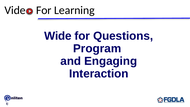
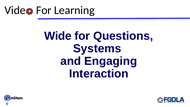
Program: Program -> Systems (97, 49)
